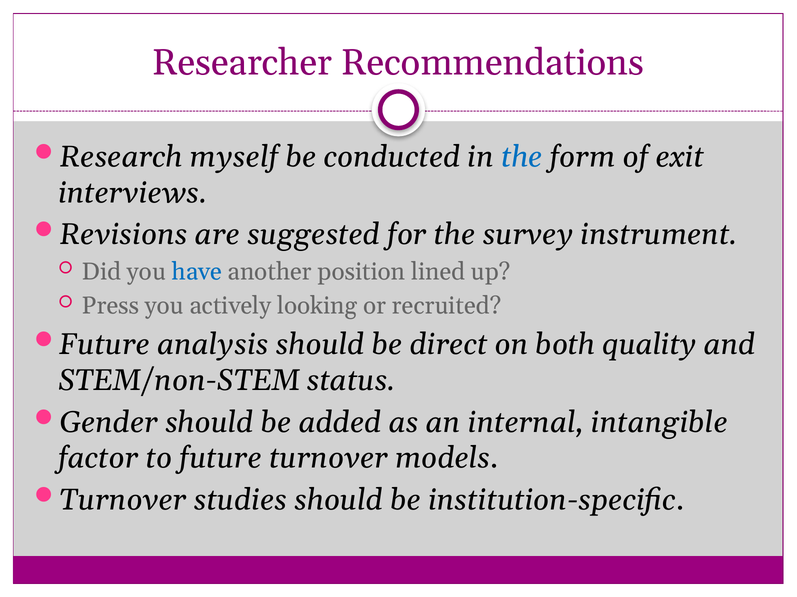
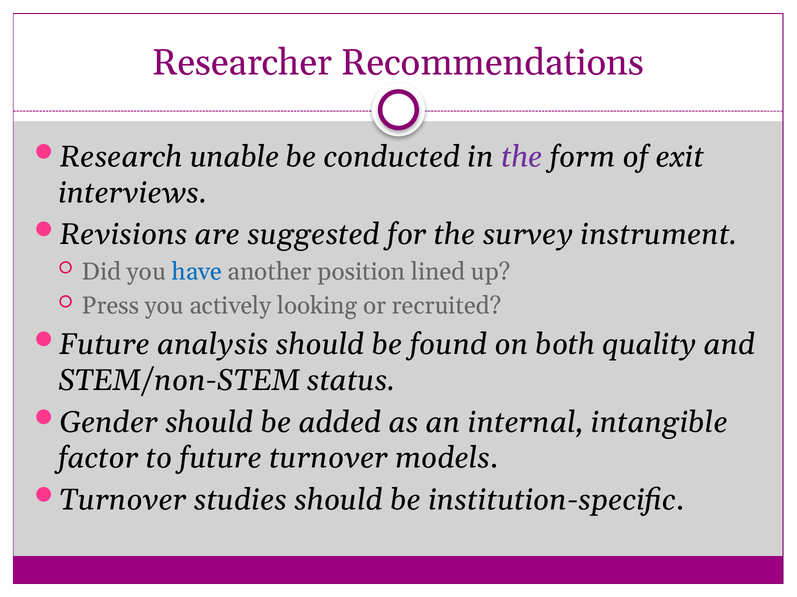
myself: myself -> unable (234, 157)
the colour: blue -> purple (522, 157)
direct: direct -> found (449, 345)
